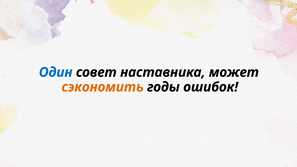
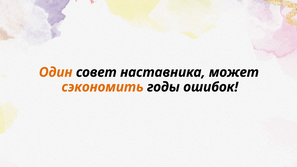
Один colour: blue -> orange (56, 72)
